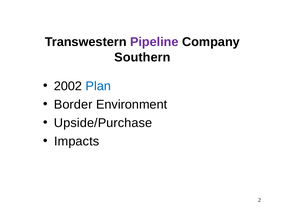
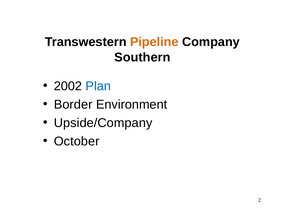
Pipeline colour: purple -> orange (154, 42)
Upside/Purchase: Upside/Purchase -> Upside/Company (103, 123)
Impacts: Impacts -> October (77, 141)
